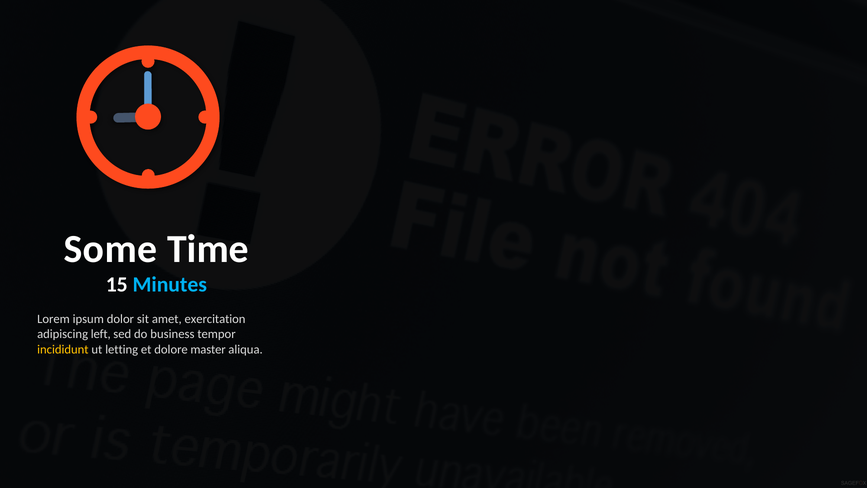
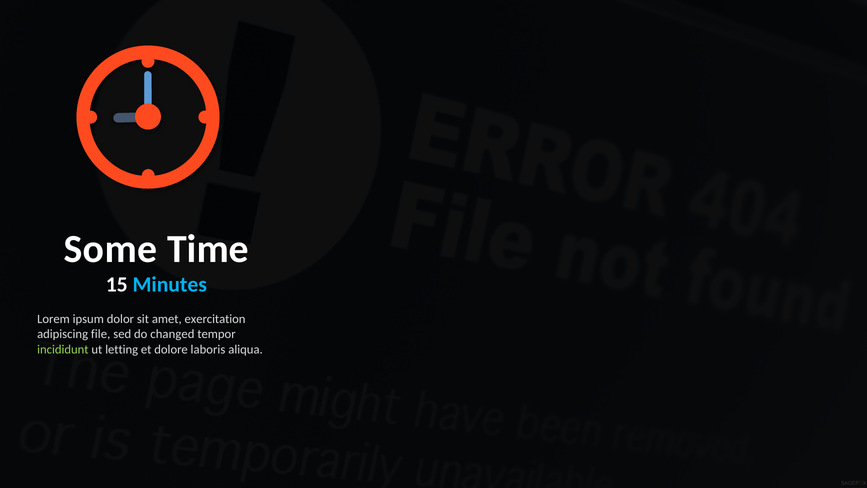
left: left -> file (101, 334)
business: business -> changed (172, 334)
incididunt colour: yellow -> light green (63, 349)
master: master -> laboris (208, 349)
